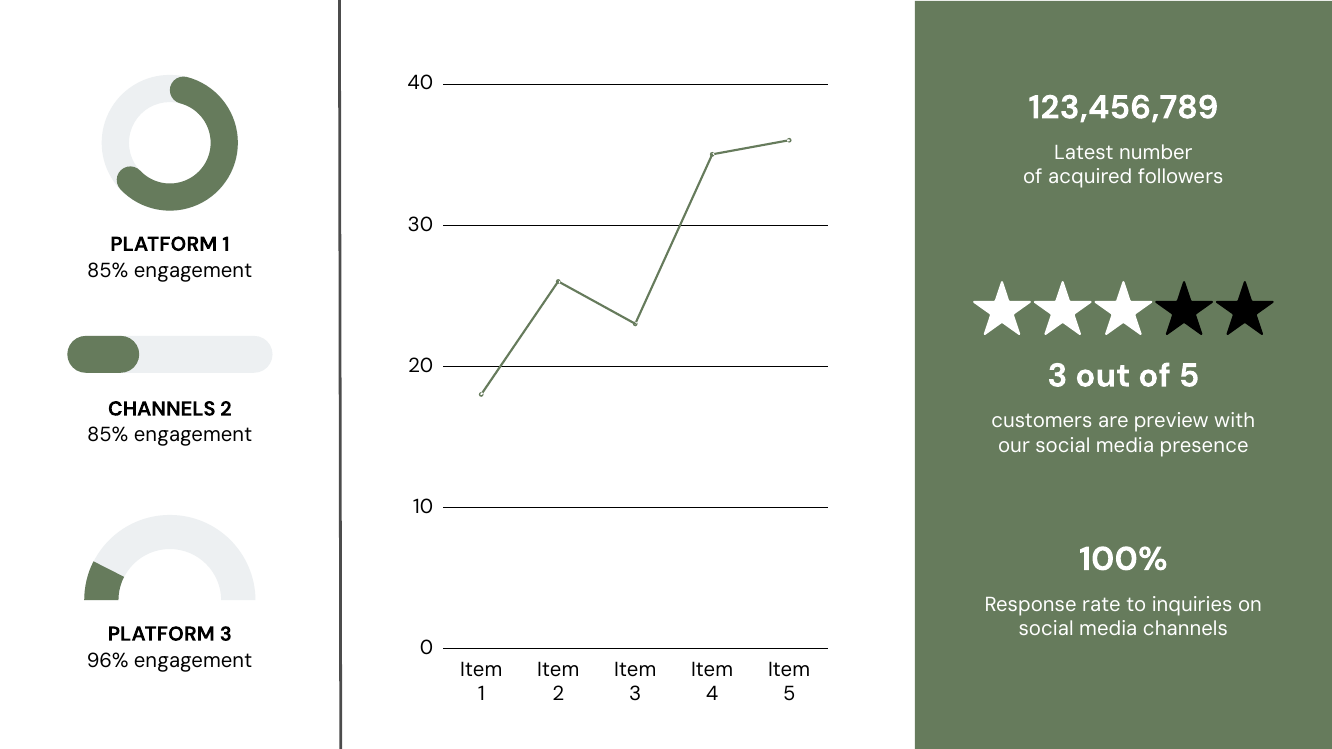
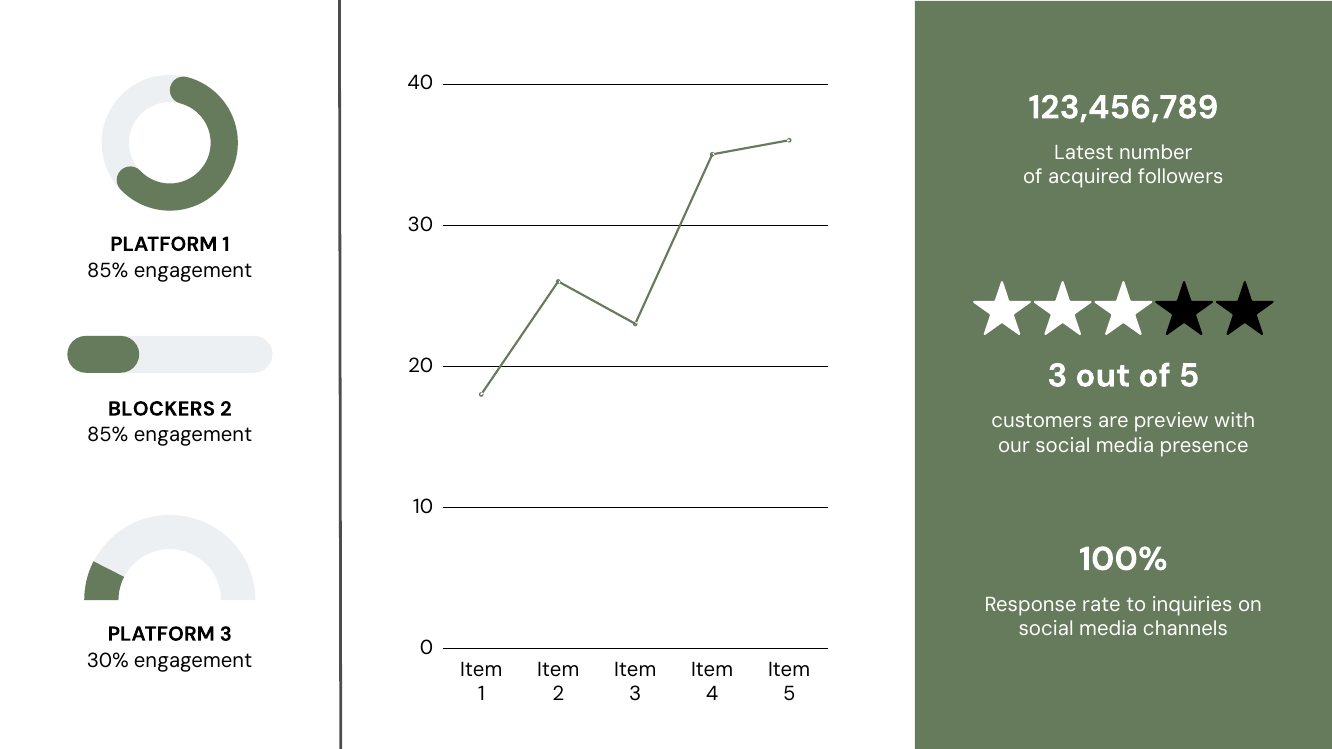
CHANNELS: CHANNELS -> BLOCKERS (162, 409)
96%: 96% -> 30% (108, 661)
